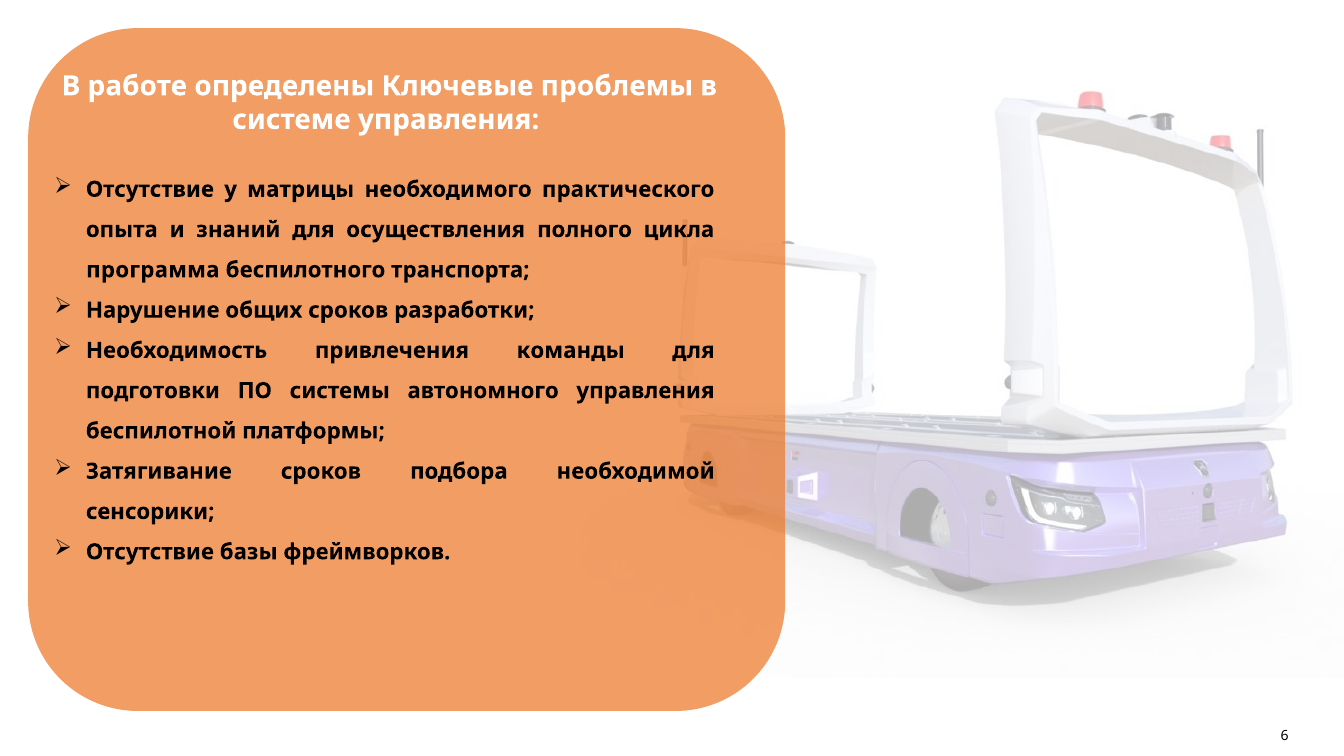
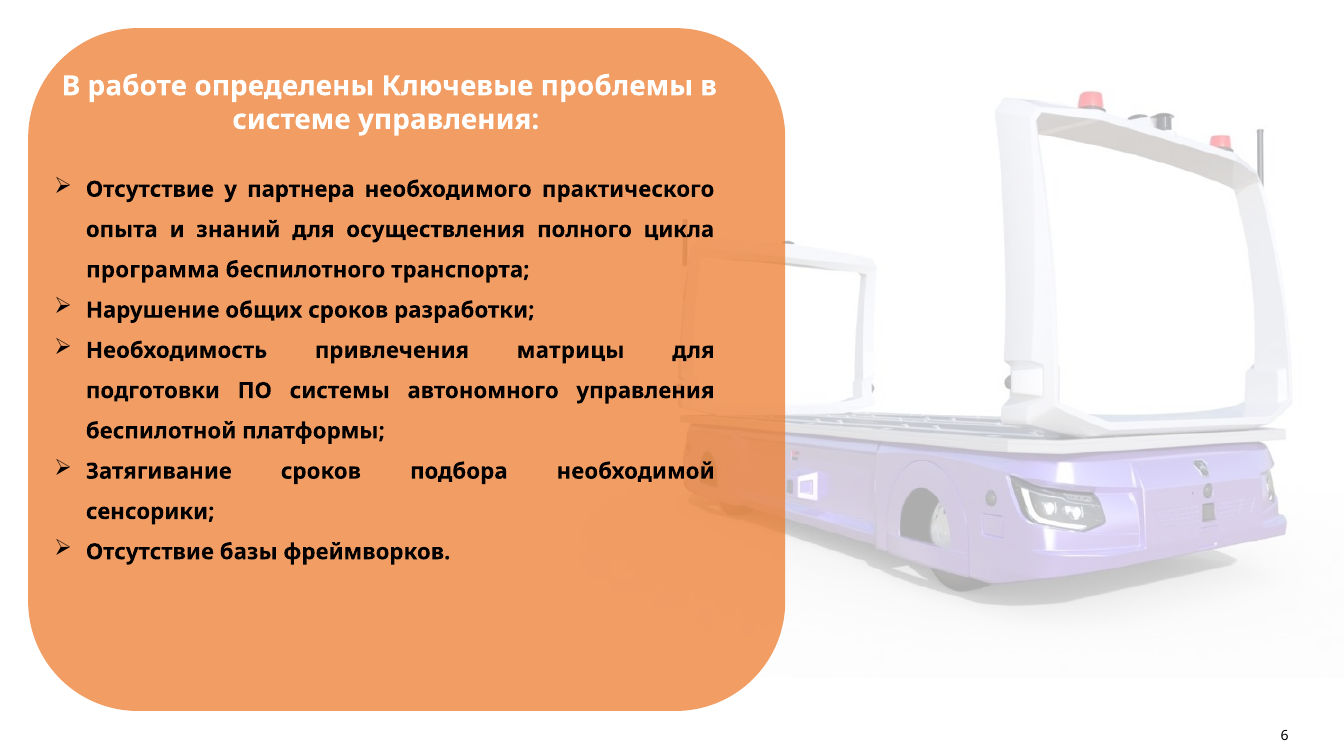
матрицы: матрицы -> партнера (301, 189)
команды: команды -> матрицы (571, 350)
